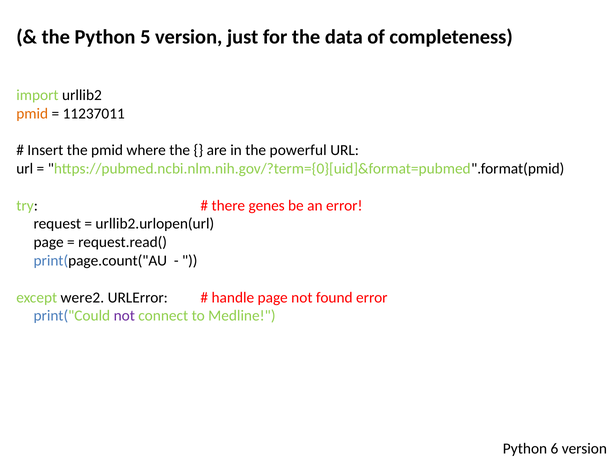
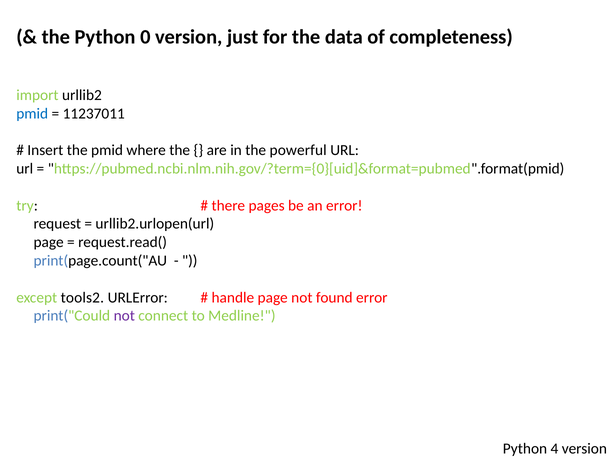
5: 5 -> 0 (145, 37)
pmid colour: orange -> blue (32, 114)
genes: genes -> pages (267, 206)
were2: were2 -> tools2 (82, 298)
6: 6 -> 4 (554, 449)
